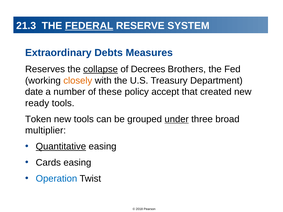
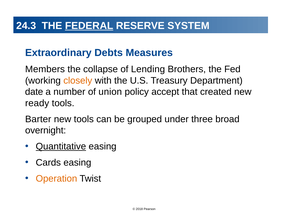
21.3: 21.3 -> 24.3 (26, 26)
Reserves: Reserves -> Members (45, 69)
collapse underline: present -> none (101, 69)
Decrees: Decrees -> Lending (148, 69)
these: these -> union (110, 92)
Token: Token -> Barter (38, 119)
under underline: present -> none (177, 119)
multiplier: multiplier -> overnight (46, 131)
Operation colour: blue -> orange (56, 179)
